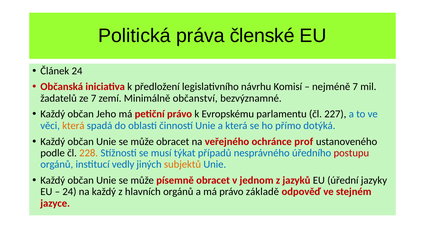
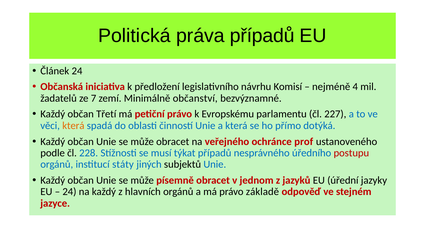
práva členské: členské -> případů (262, 36)
nejméně 7: 7 -> 4 (355, 87)
Jeho: Jeho -> Třetí (106, 114)
228 colour: orange -> blue (89, 153)
vedly: vedly -> státy (123, 164)
subjektů colour: orange -> black (182, 164)
